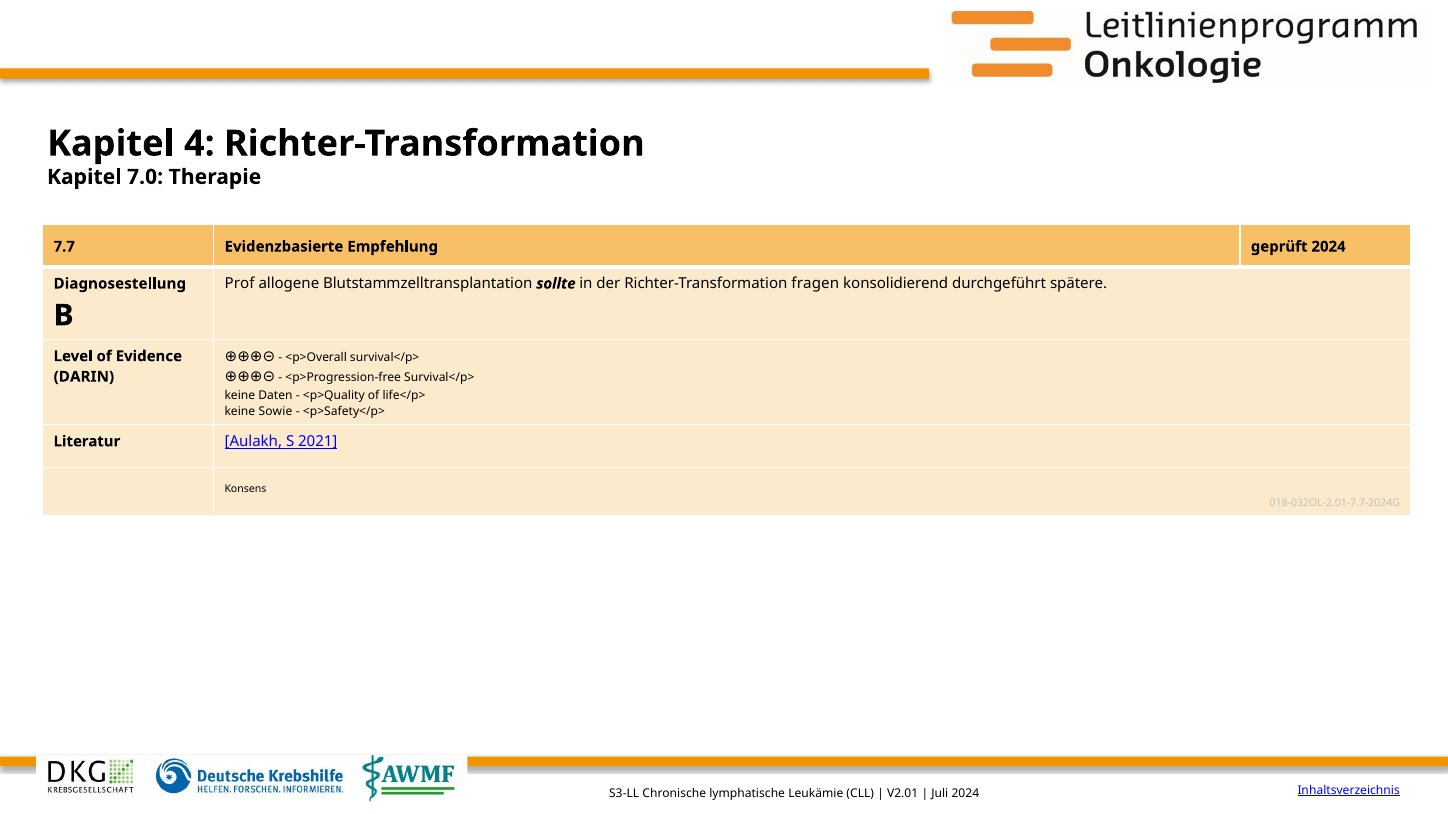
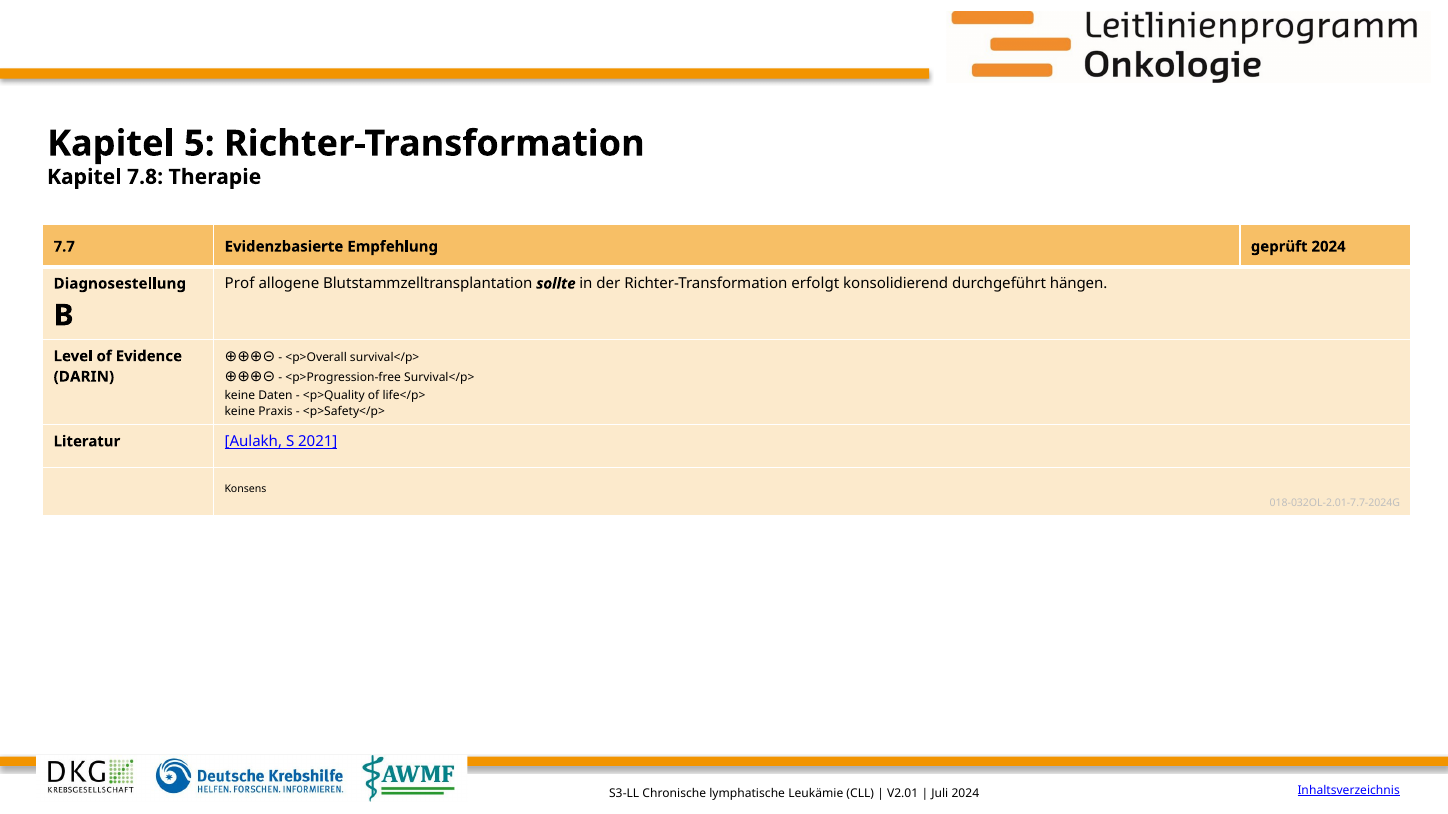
4: 4 -> 5 (199, 144)
7.0: 7.0 -> 7.8 (145, 177)
fragen: fragen -> erfolgt (815, 284)
spätere: spätere -> hängen (1079, 284)
Sowie: Sowie -> Praxis (276, 412)
